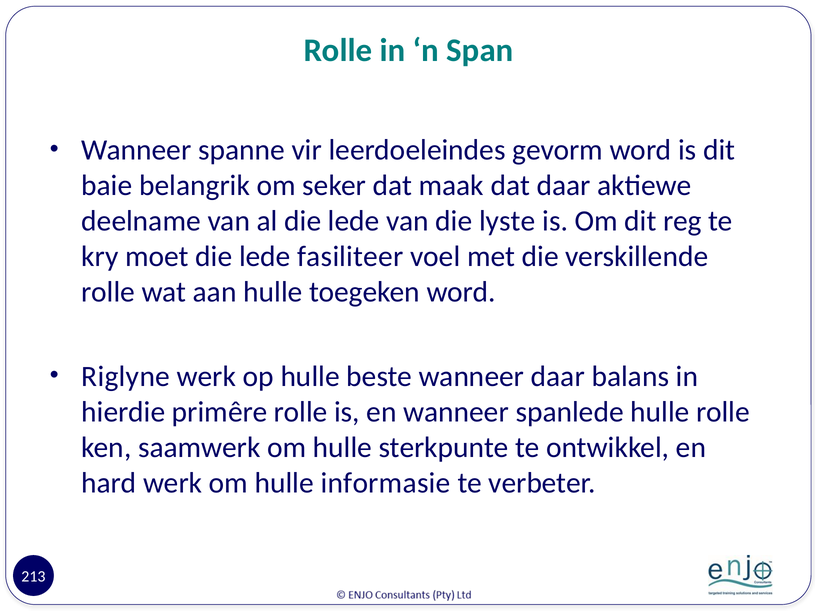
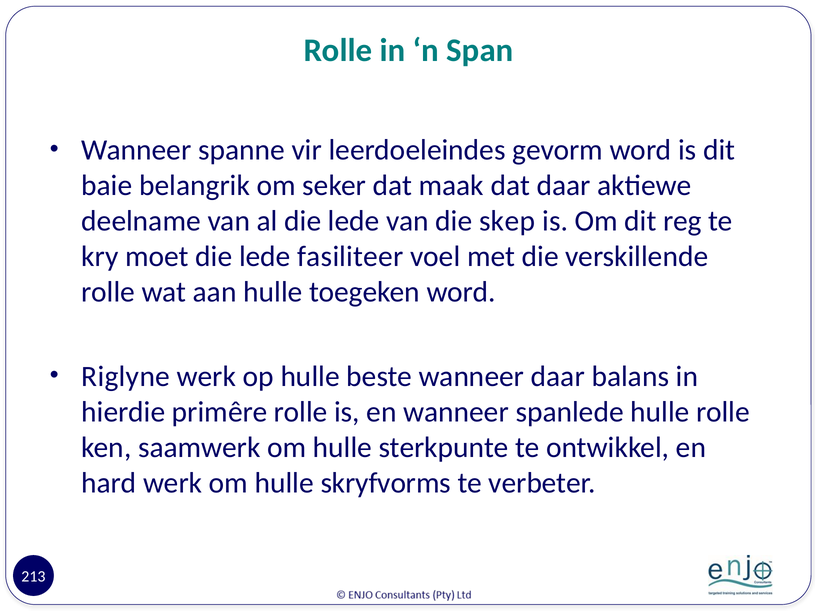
lyste: lyste -> skep (507, 221)
informasie: informasie -> skryfvorms (386, 483)
